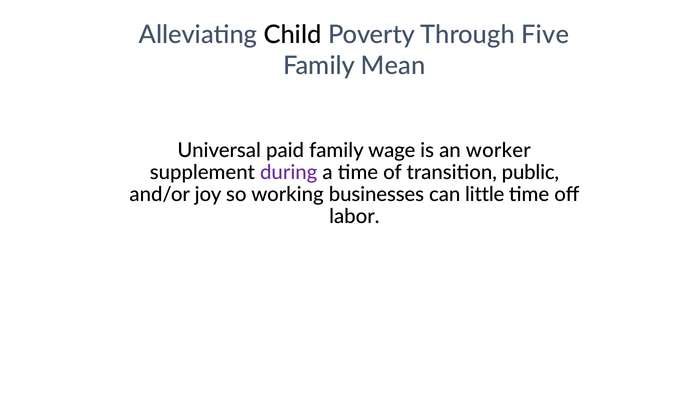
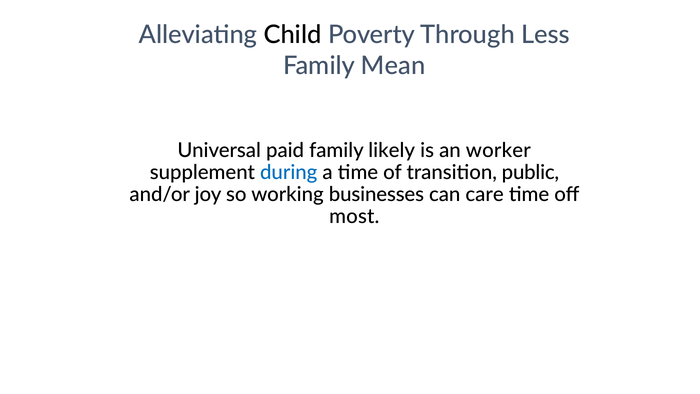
Five: Five -> Less (546, 35)
wage: wage -> likely (392, 150)
during colour: purple -> blue (289, 172)
little: little -> care (485, 194)
labor: labor -> most (354, 217)
